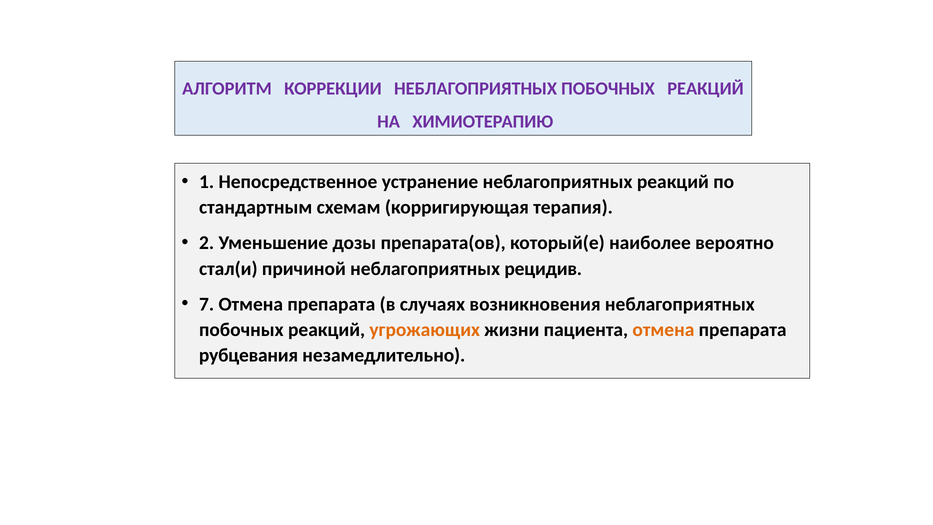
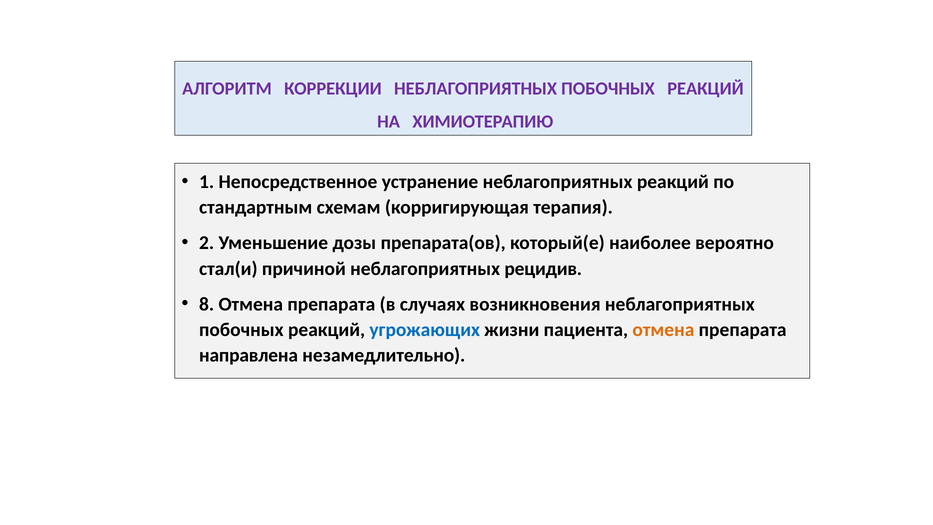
7: 7 -> 8 (207, 304)
угрожающих colour: orange -> blue (425, 330)
рубцевания: рубцевания -> направлена (249, 355)
